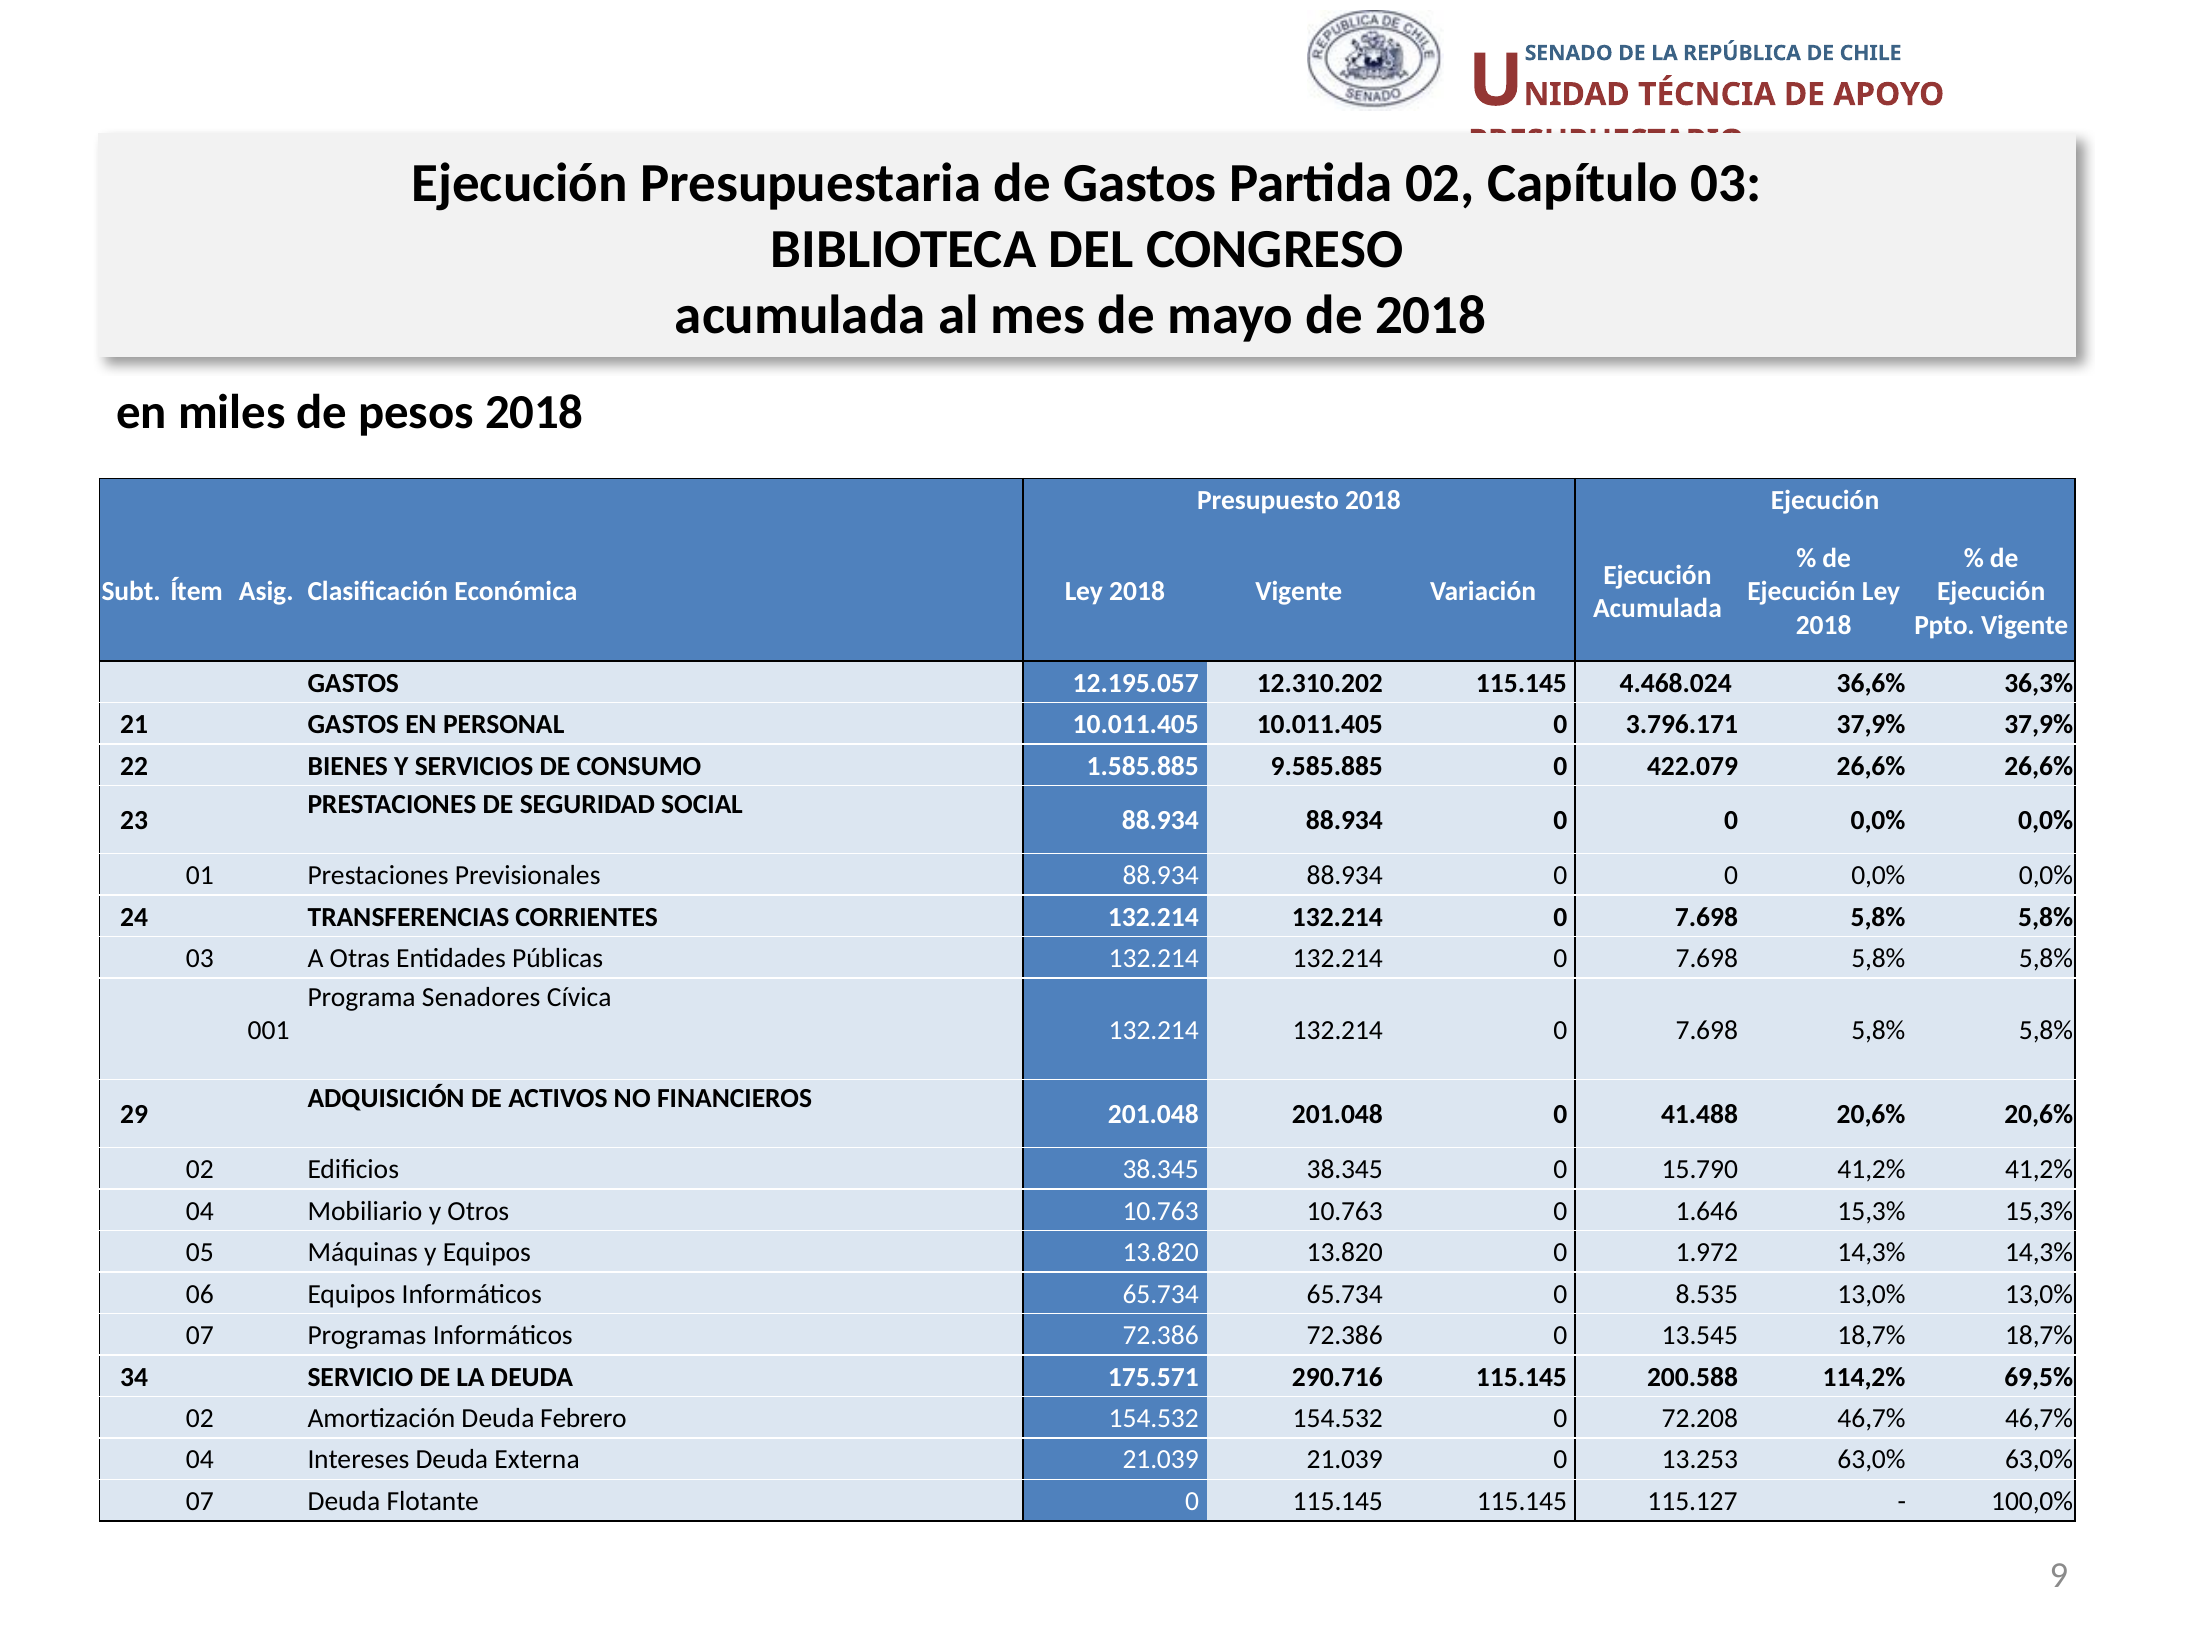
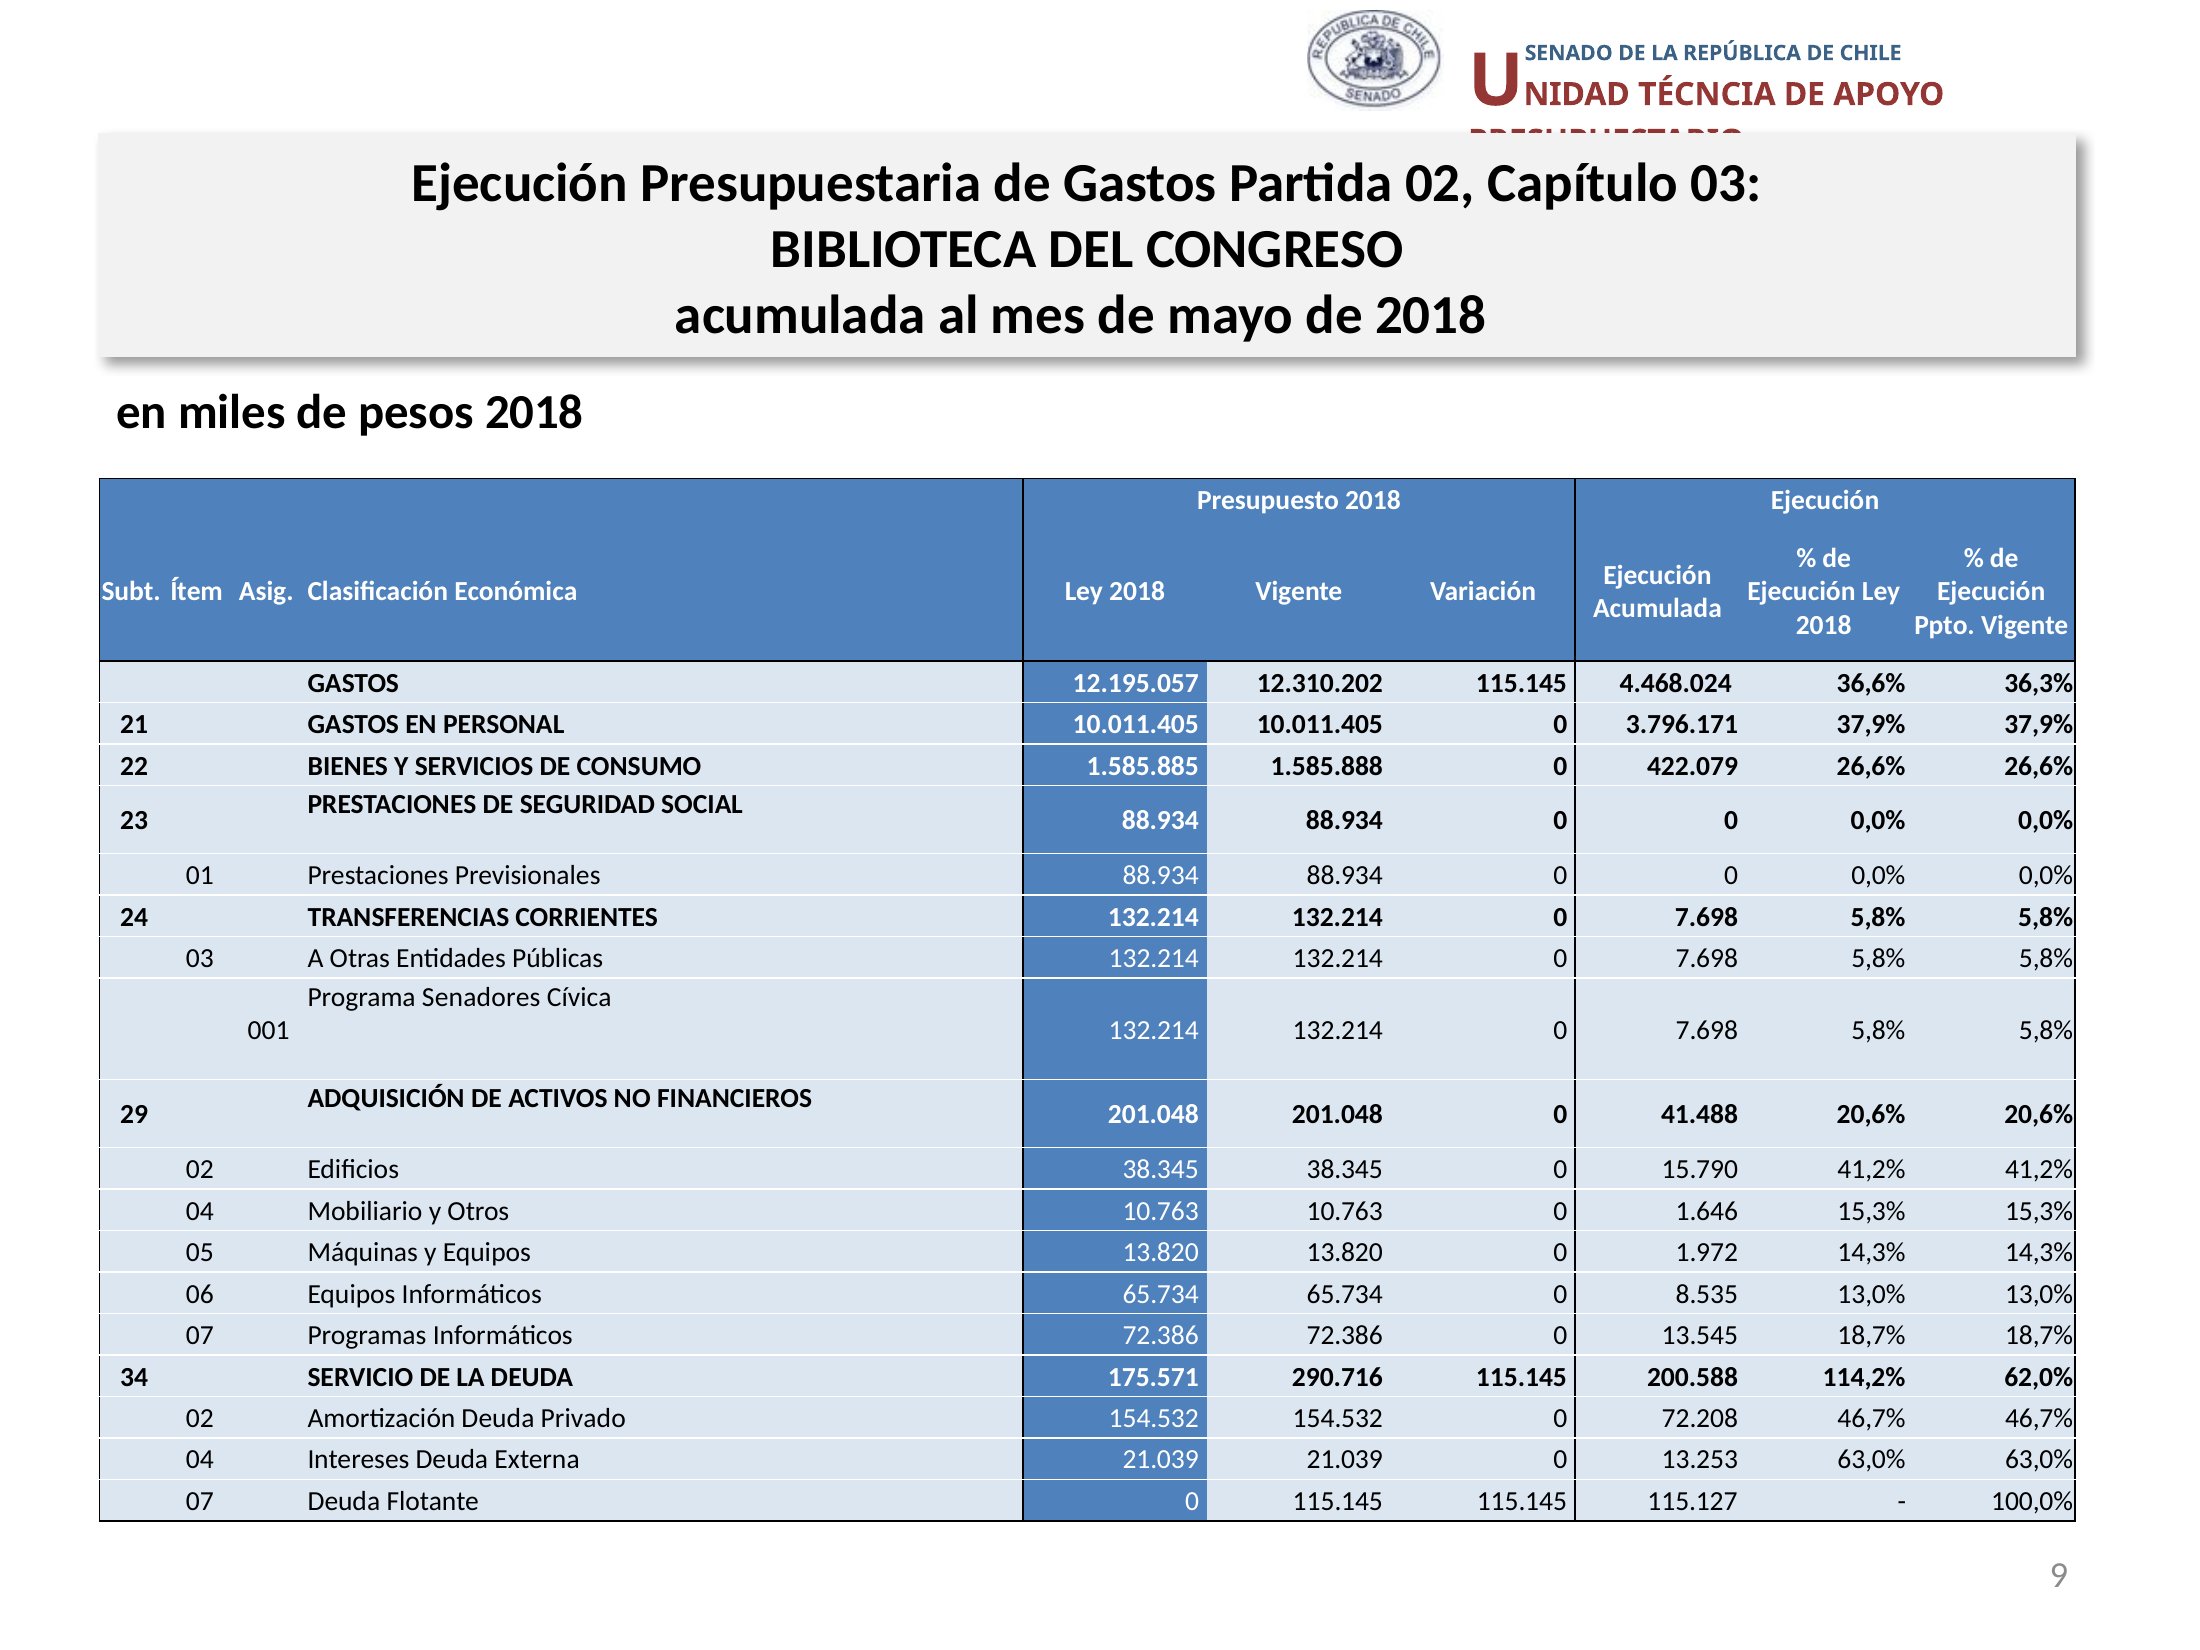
9.585.885: 9.585.885 -> 1.585.888 (1327, 766)
69,5%: 69,5% -> 62,0% (2039, 1377)
Febrero: Febrero -> Privado (583, 1418)
